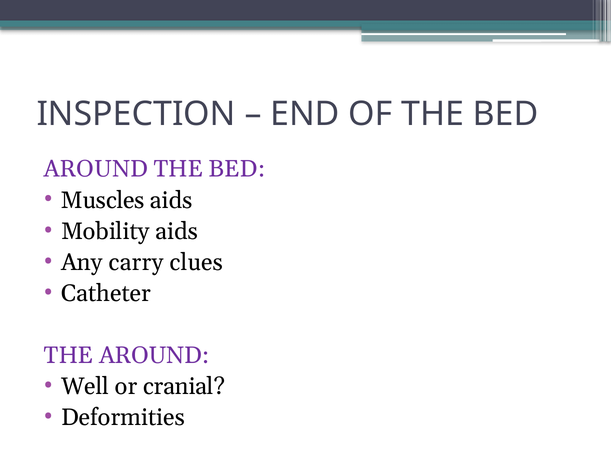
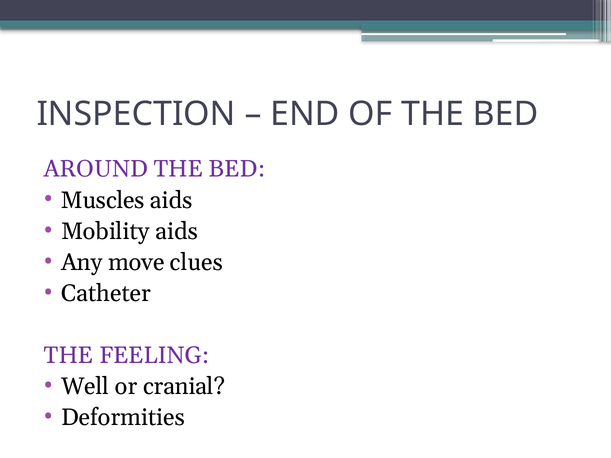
carry: carry -> move (136, 262)
THE AROUND: AROUND -> FEELING (154, 356)
